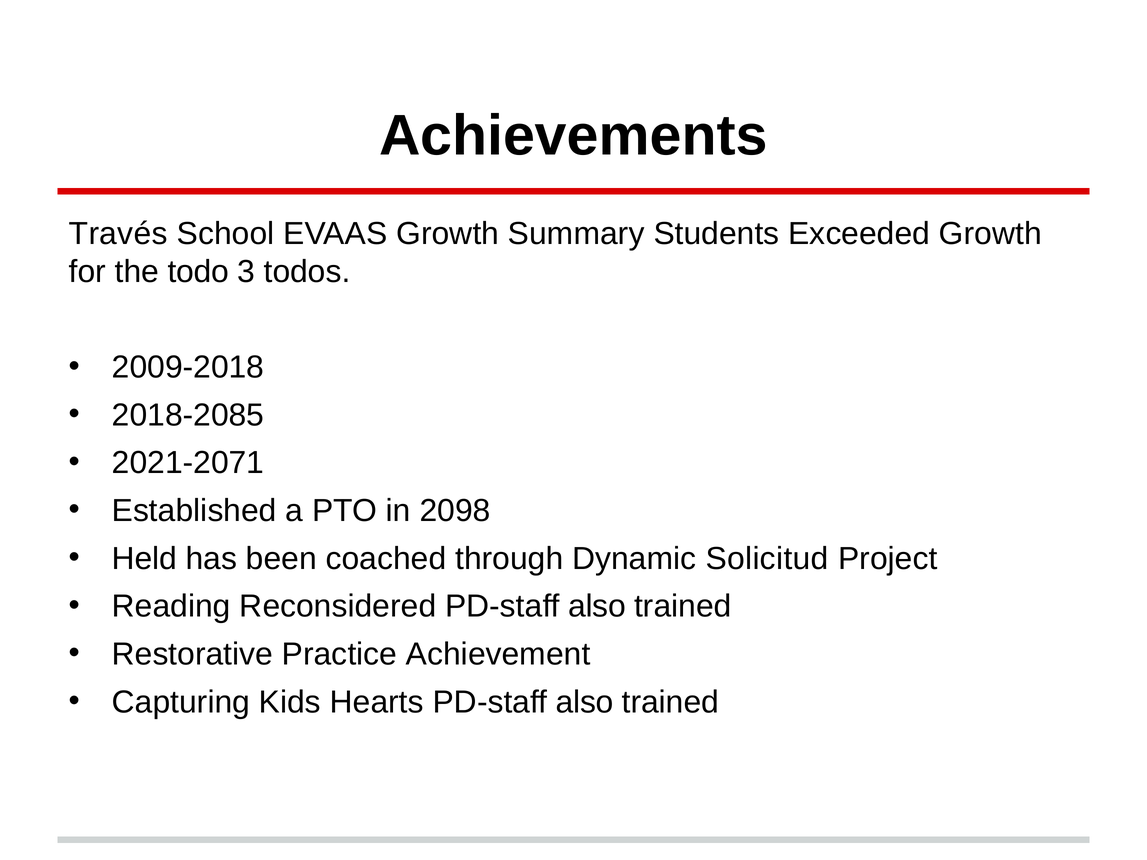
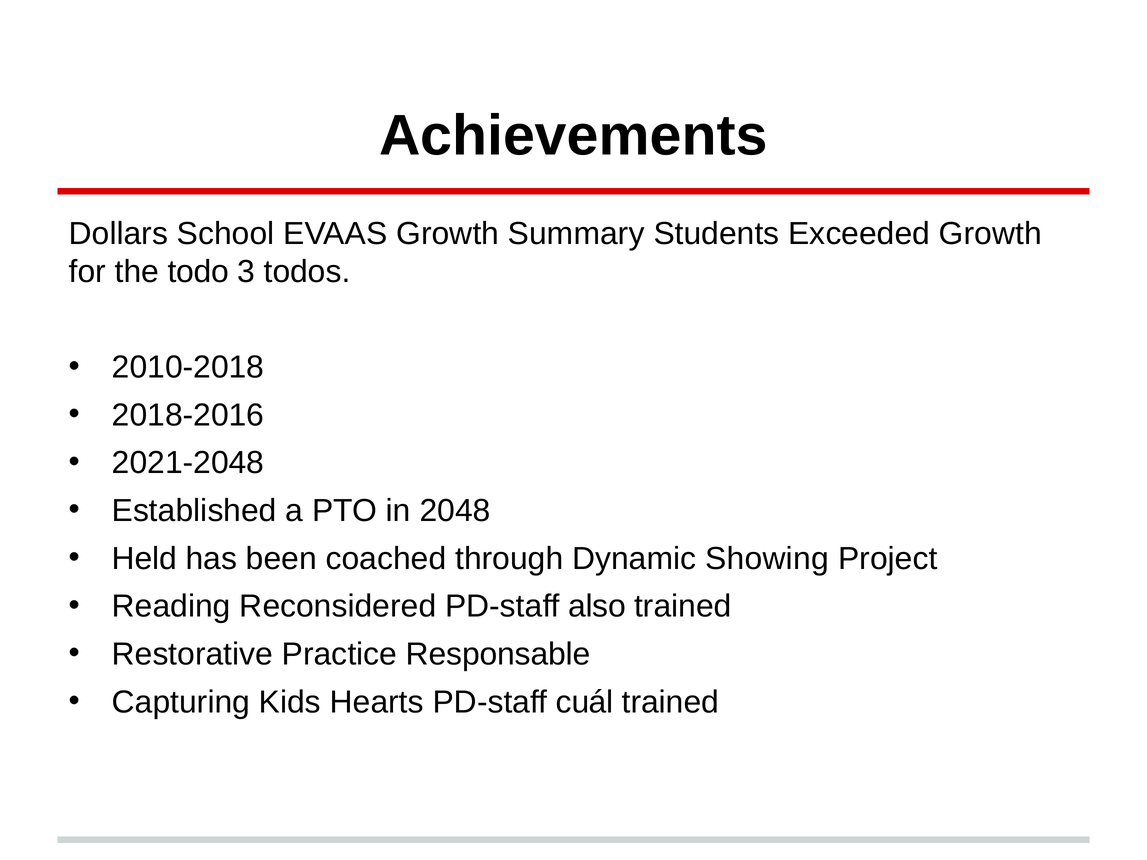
Través: Través -> Dollars (118, 234)
2009-2018: 2009-2018 -> 2010-2018 (188, 367)
2018-2085: 2018-2085 -> 2018-2016 (188, 415)
2021-2071: 2021-2071 -> 2021-2048 (188, 463)
2098: 2098 -> 2048 (455, 511)
Solicitud: Solicitud -> Showing (767, 559)
Achievement: Achievement -> Responsable (498, 654)
Hearts PD-staff also: also -> cuál (585, 702)
